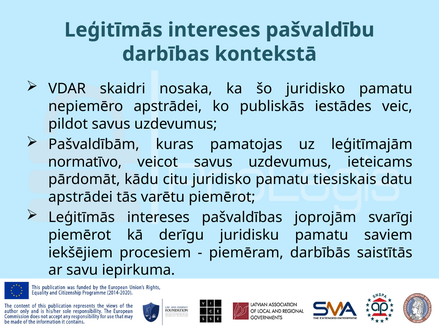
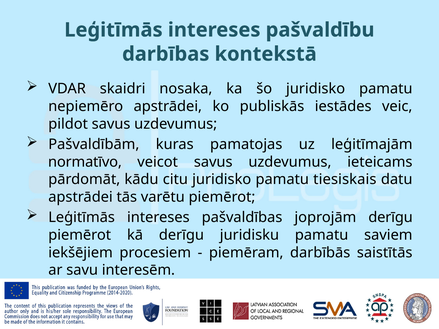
joprojām svarīgi: svarīgi -> derīgu (391, 218)
iepirkuma: iepirkuma -> interesēm (138, 270)
